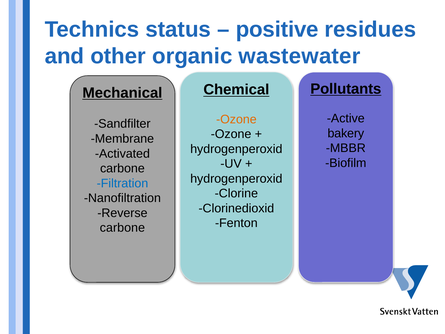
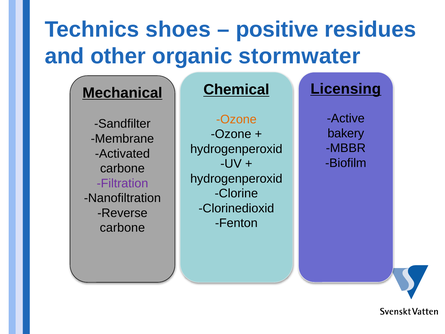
status: status -> shoes (178, 29)
wastewater: wastewater -> stormwater (300, 56)
Pollutants: Pollutants -> Licensing (346, 89)
Filtration colour: blue -> purple (122, 183)
